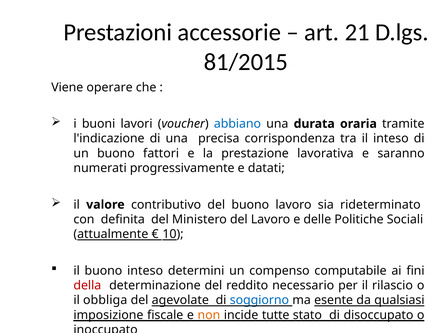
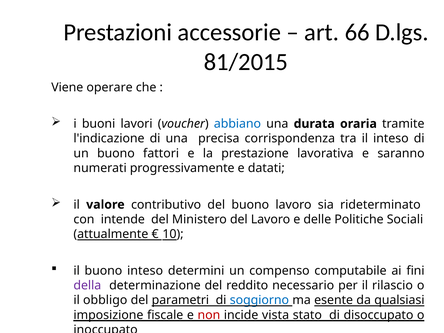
21: 21 -> 66 (357, 32)
definita: definita -> intende (123, 219)
della colour: red -> purple (87, 285)
obbliga: obbliga -> obbligo (105, 300)
agevolate: agevolate -> parametri (180, 300)
non colour: orange -> red (209, 315)
tutte: tutte -> vista (276, 315)
